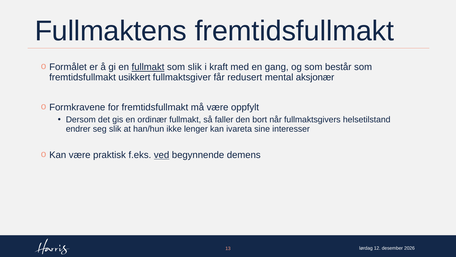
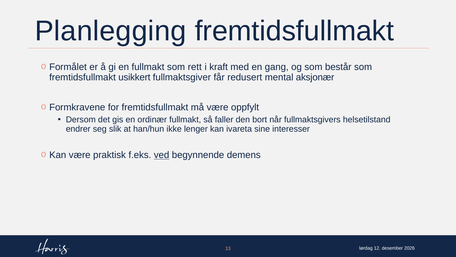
Fullmaktens: Fullmaktens -> Planlegging (111, 31)
fullmakt underline: present -> none (148, 67)
som slik: slik -> rett (195, 67)
